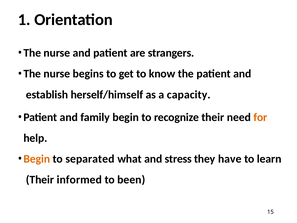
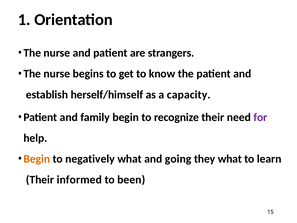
for colour: orange -> purple (260, 117)
separated: separated -> negatively (90, 159)
stress: stress -> going (178, 159)
they have: have -> what (230, 159)
